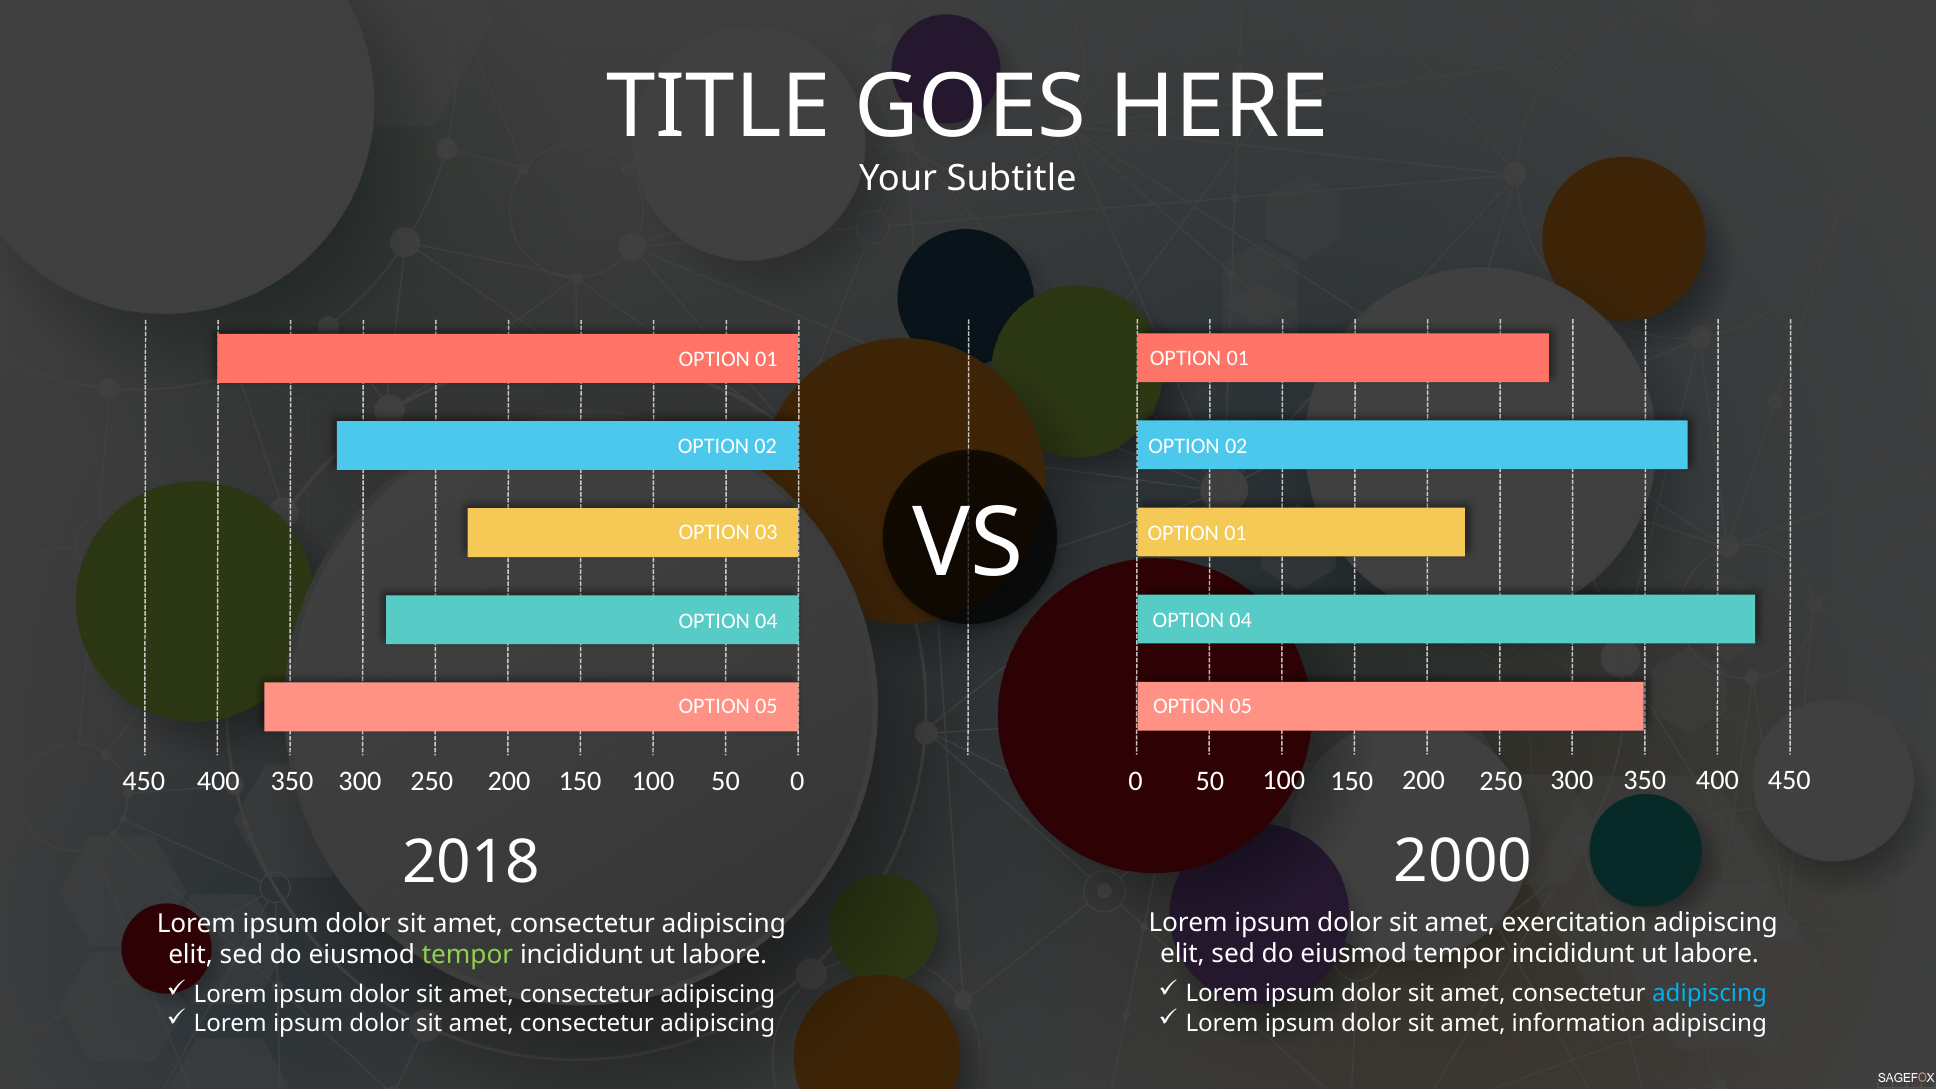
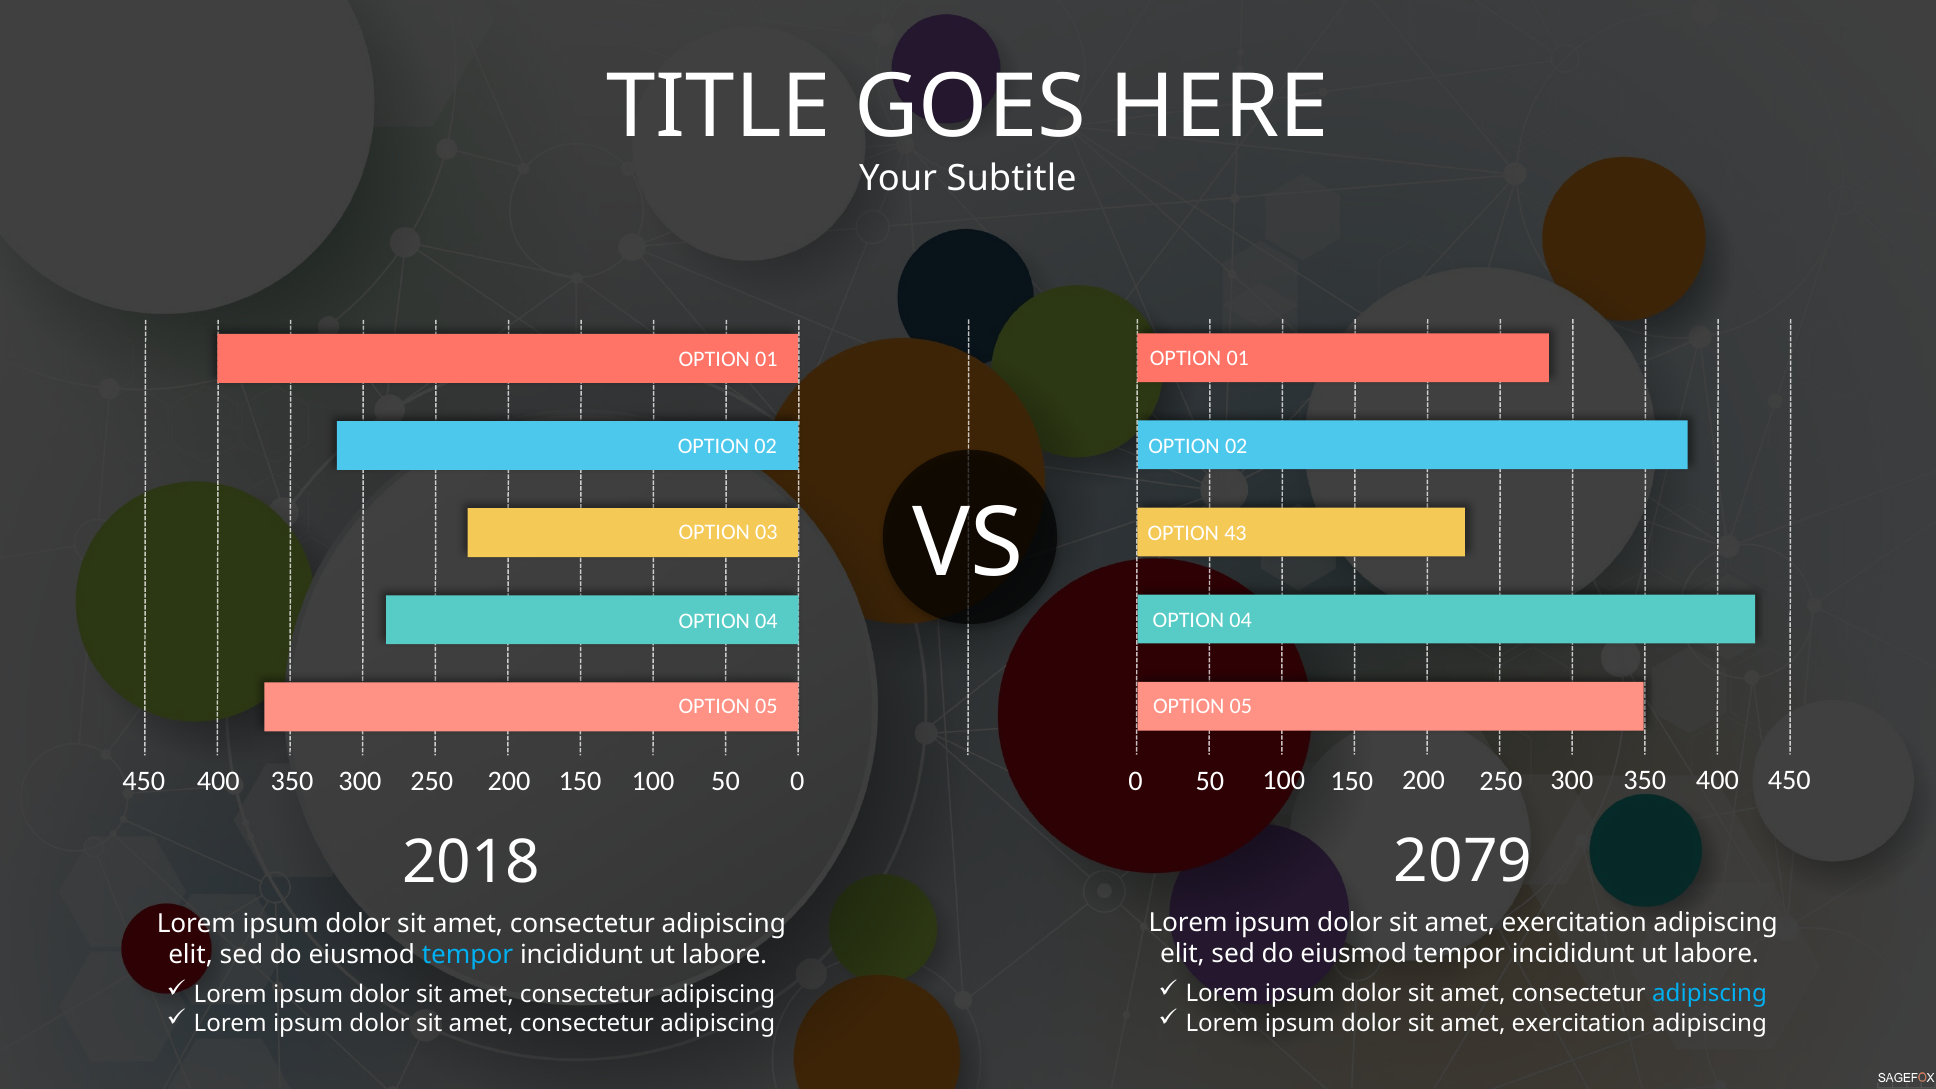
01: 01 -> 43 (1235, 533)
2000: 2000 -> 2079 (1463, 862)
tempor colour: light green -> light blue (468, 955)
information: information -> exercitation (1579, 1023)
